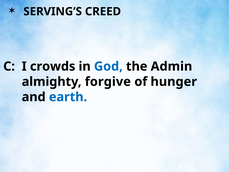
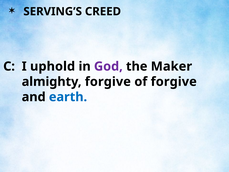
crowds: crowds -> uphold (53, 66)
God colour: blue -> purple (108, 66)
Admin: Admin -> Maker (171, 66)
of hunger: hunger -> forgive (174, 82)
